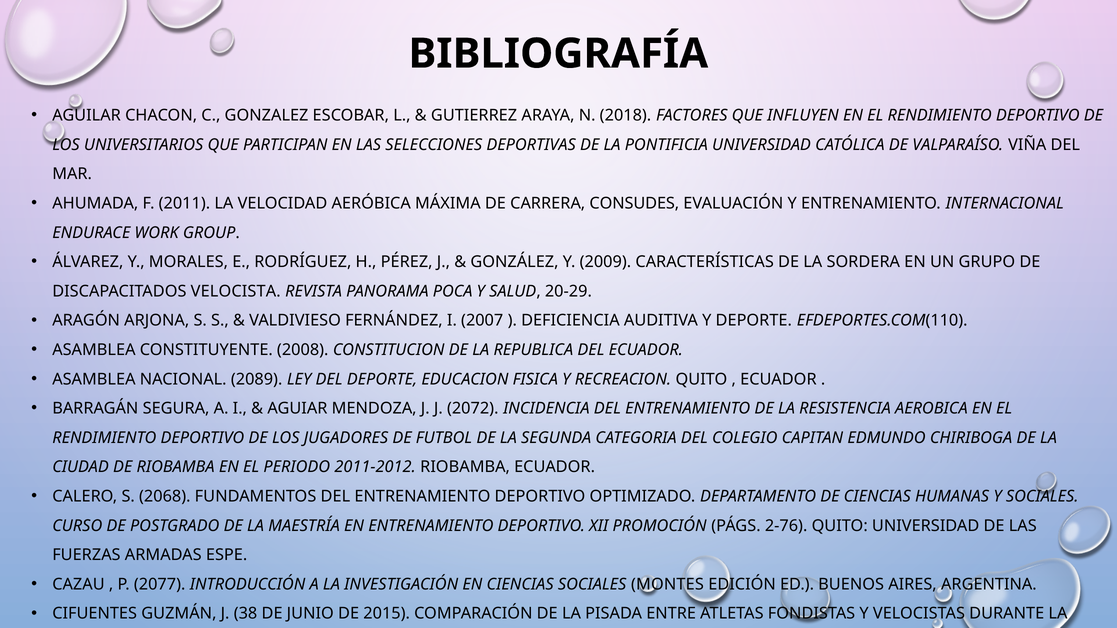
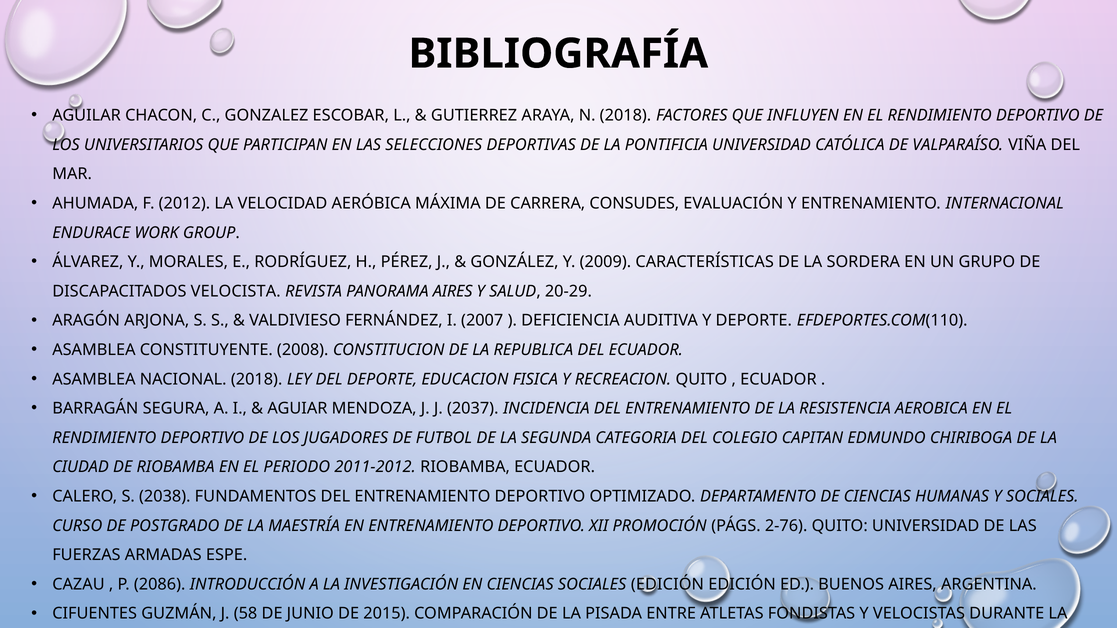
2011: 2011 -> 2012 (184, 203)
PANORAMA POCA: POCA -> AIRES (453, 291)
NACIONAL 2089: 2089 -> 2018 (257, 379)
2072: 2072 -> 2037 (473, 409)
2068: 2068 -> 2038 (165, 497)
2077: 2077 -> 2086 (160, 585)
SOCIALES MONTES: MONTES -> EDICIÓN (667, 585)
38: 38 -> 58 (246, 614)
